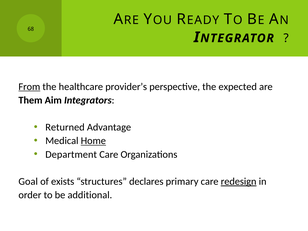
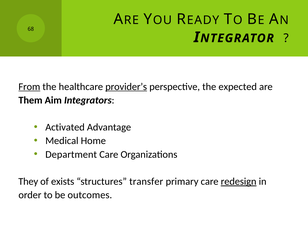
provider’s underline: none -> present (126, 87)
Returned: Returned -> Activated (65, 127)
Home underline: present -> none (93, 141)
Goal: Goal -> They (28, 181)
declares: declares -> transfer (146, 181)
additional: additional -> outcomes (90, 195)
